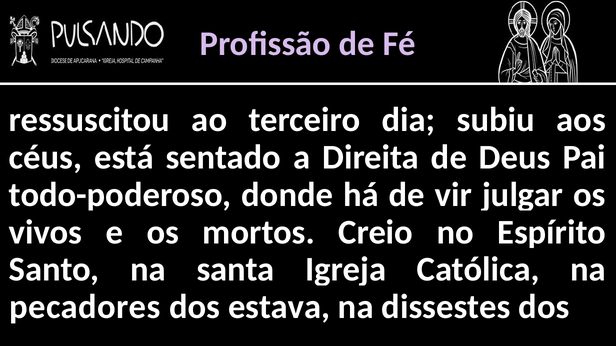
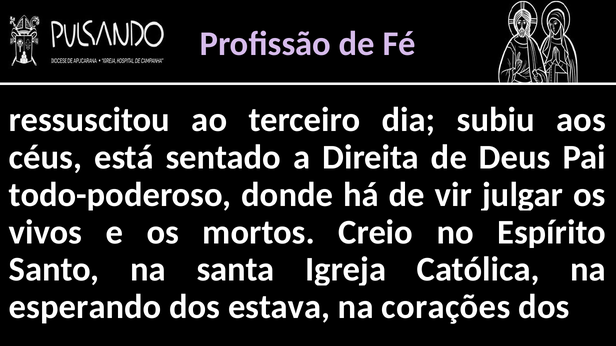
pecadores: pecadores -> esperando (85, 307)
dissestes: dissestes -> corações (446, 307)
